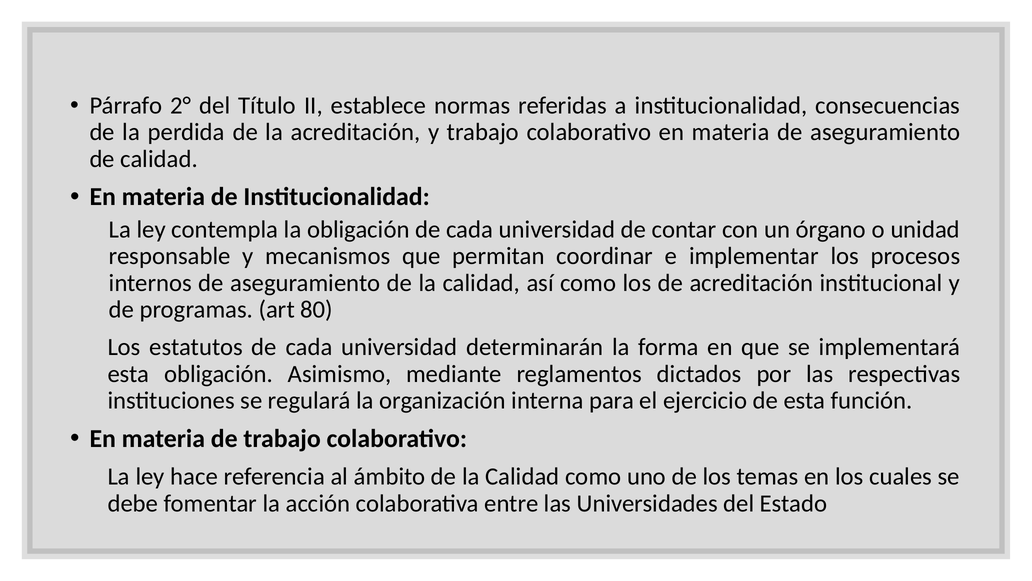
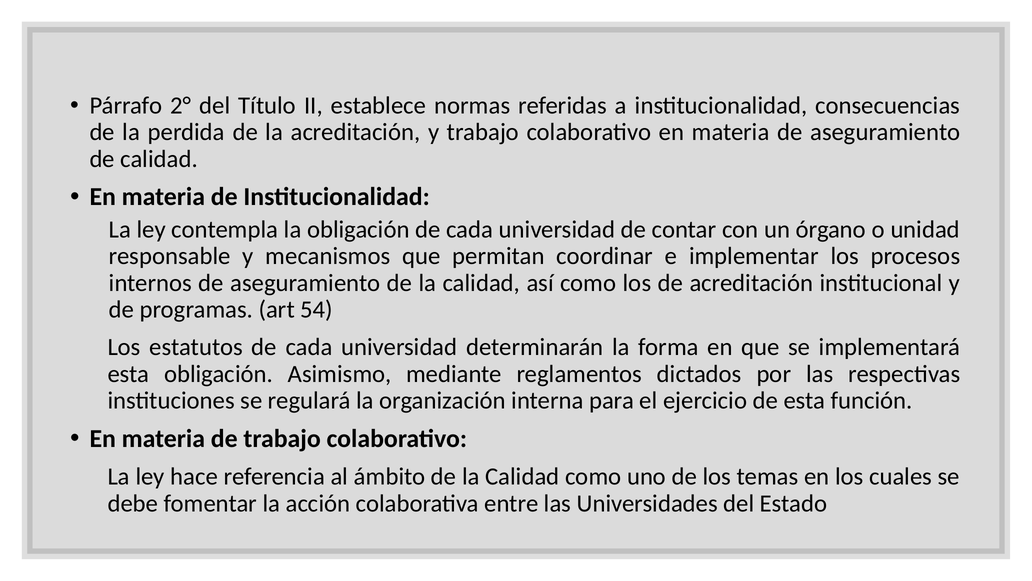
80: 80 -> 54 (317, 309)
